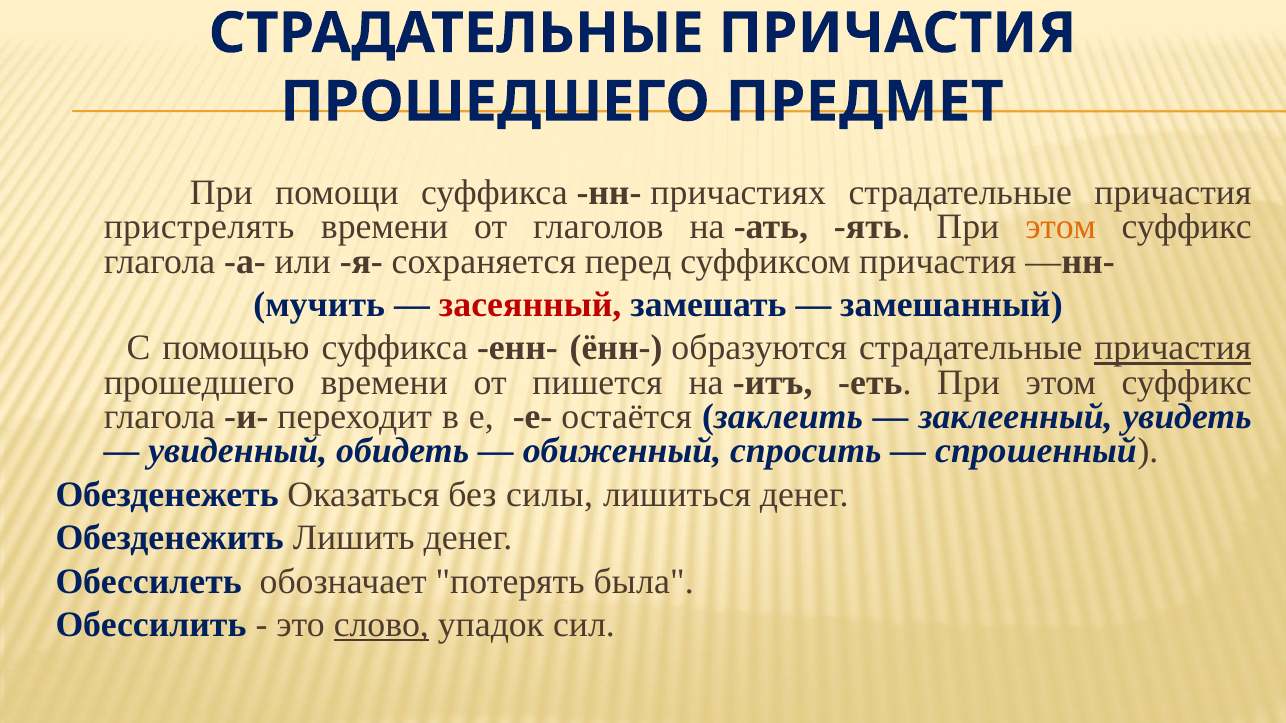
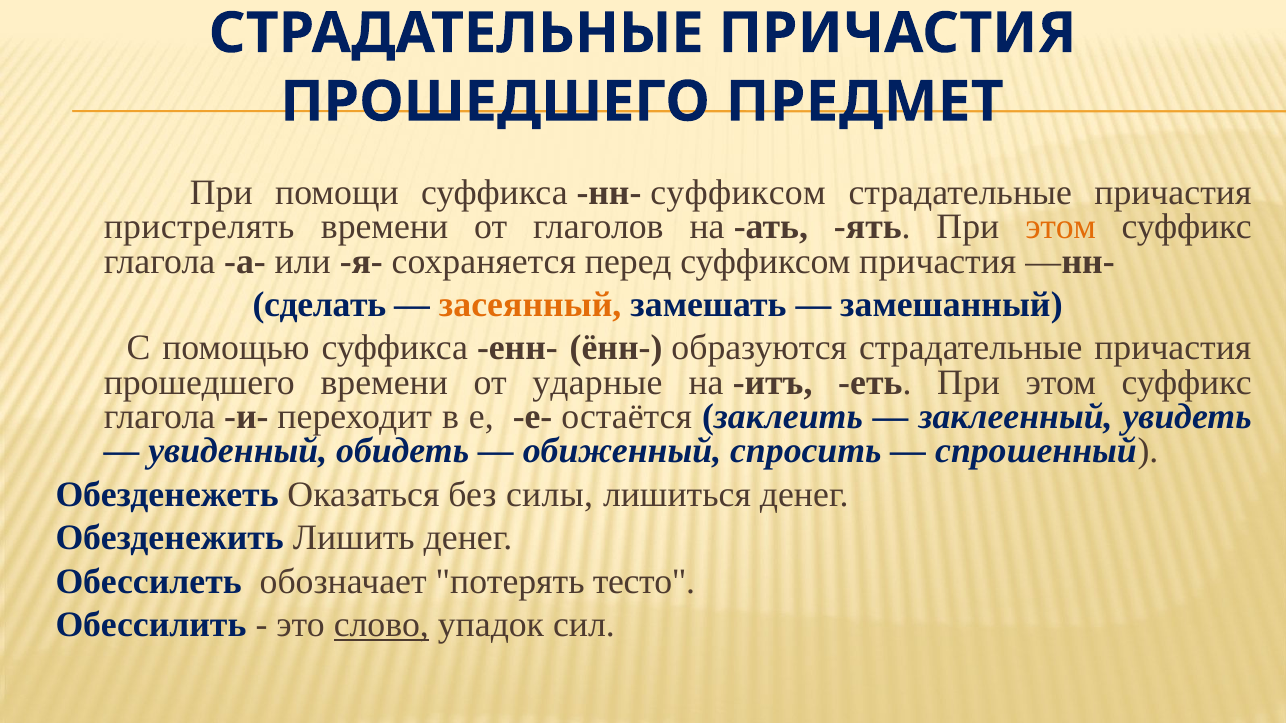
нн- причастиях: причастиях -> суффиксом (738, 193)
мучить: мучить -> сделать (319, 305)
засеянный colour: red -> orange (530, 305)
причастия underline: present -> none (1173, 348)
пишется: пишется -> ударные (597, 383)
была: была -> тесто (644, 582)
